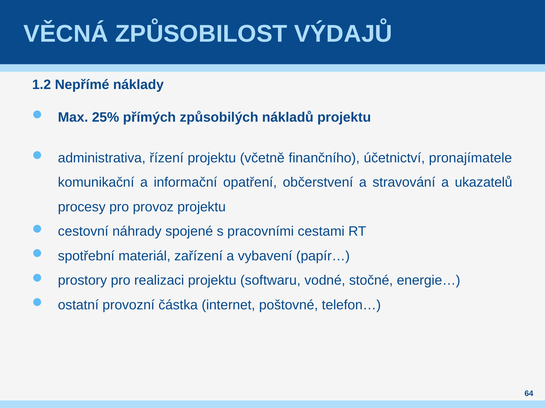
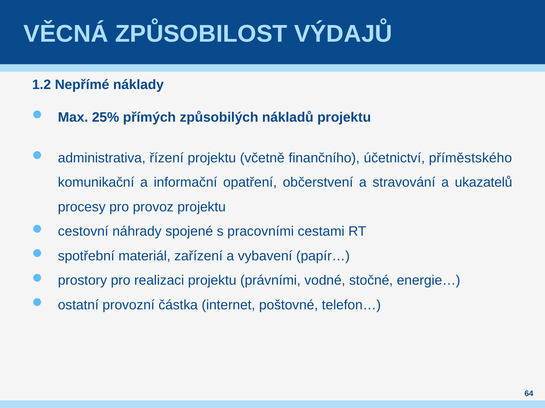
pronajímatele: pronajímatele -> příměstského (470, 158)
softwaru: softwaru -> právními (270, 281)
